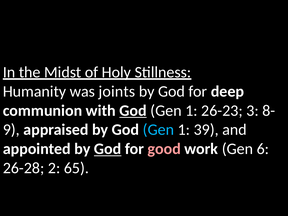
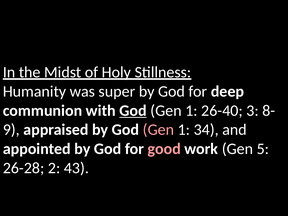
joints: joints -> super (117, 91)
26-23: 26-23 -> 26-40 (222, 111)
Gen colour: light blue -> pink (158, 130)
39: 39 -> 34 (206, 130)
God underline: present -> none (108, 149)
6: 6 -> 5 (263, 149)
65: 65 -> 43 (76, 168)
